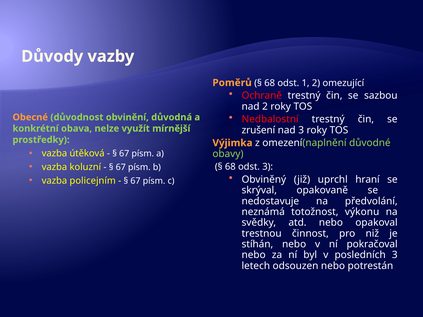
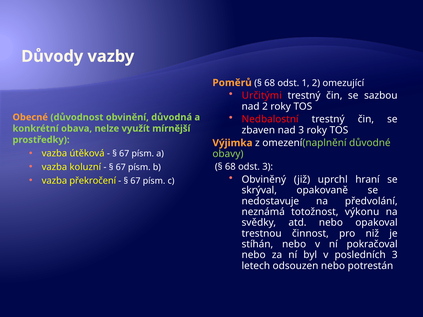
Ochraně: Ochraně -> Určitými (262, 96)
zrušení: zrušení -> zbaven (258, 130)
policejním: policejním -> překročení (93, 181)
